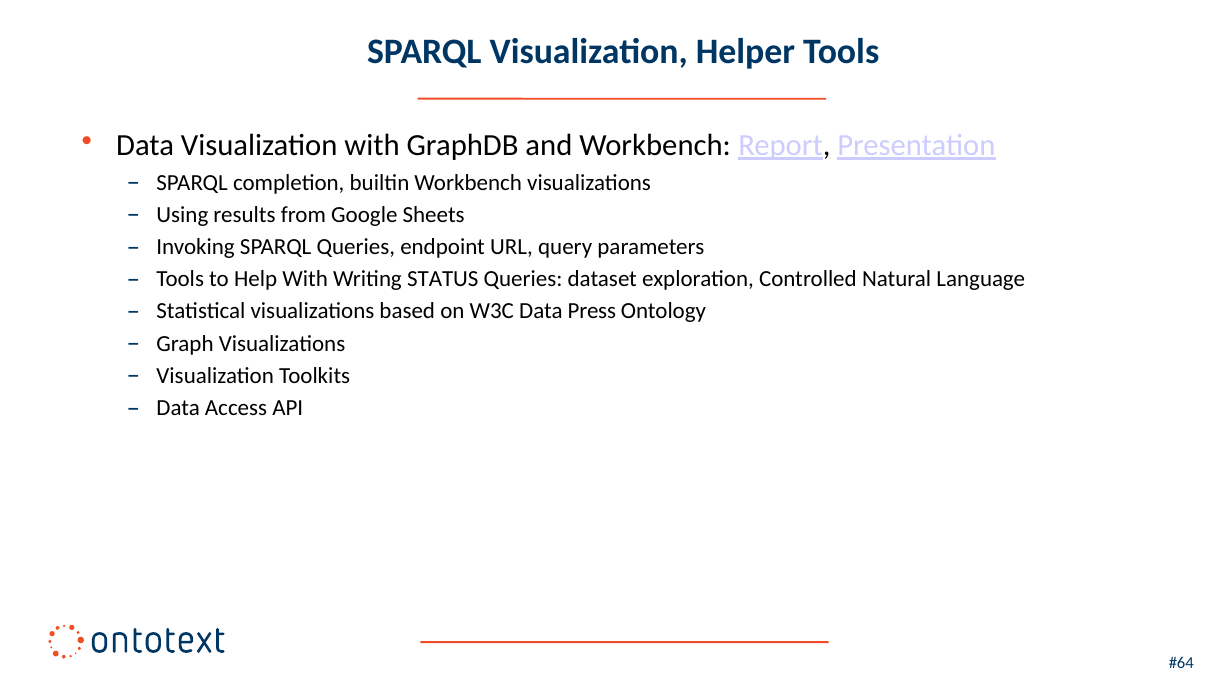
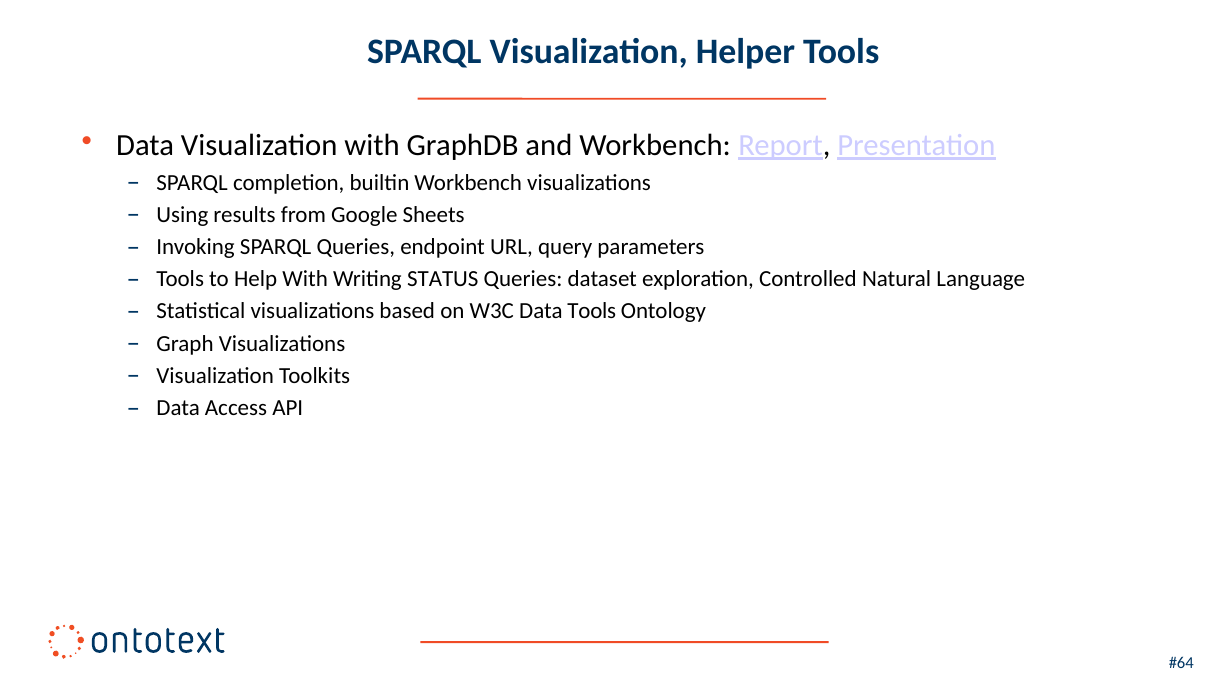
Data Press: Press -> Tools (592, 311)
